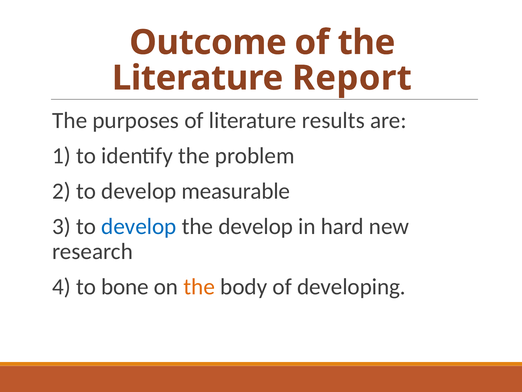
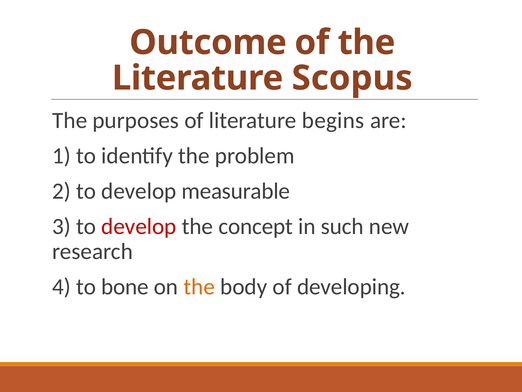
Report: Report -> Scopus (352, 78)
results: results -> begins (333, 120)
develop colour: blue -> red (139, 226)
the develop: develop -> concept (256, 226)
hard: hard -> such (342, 226)
